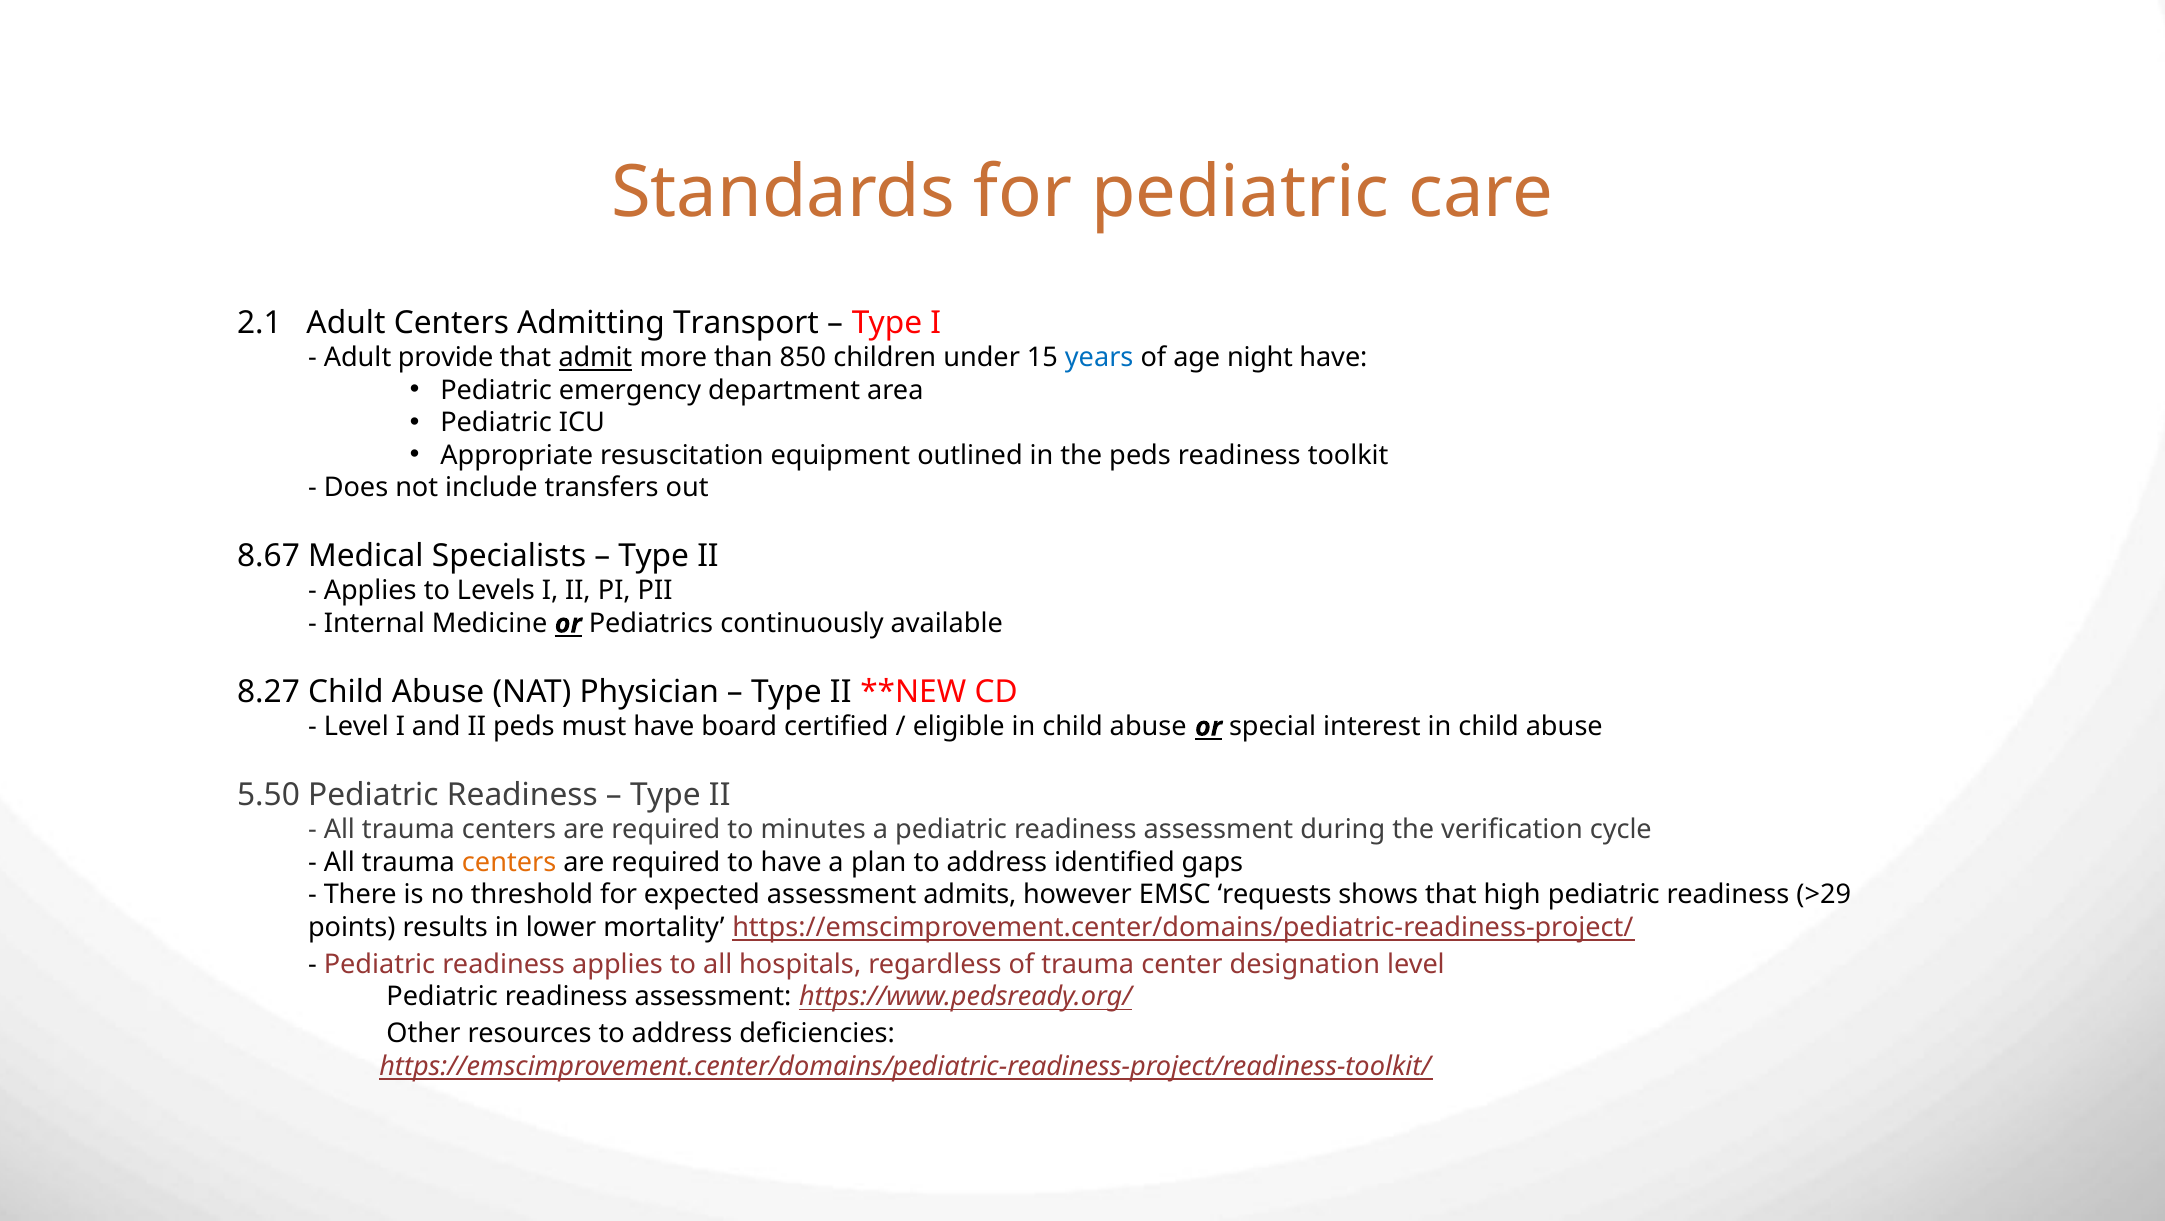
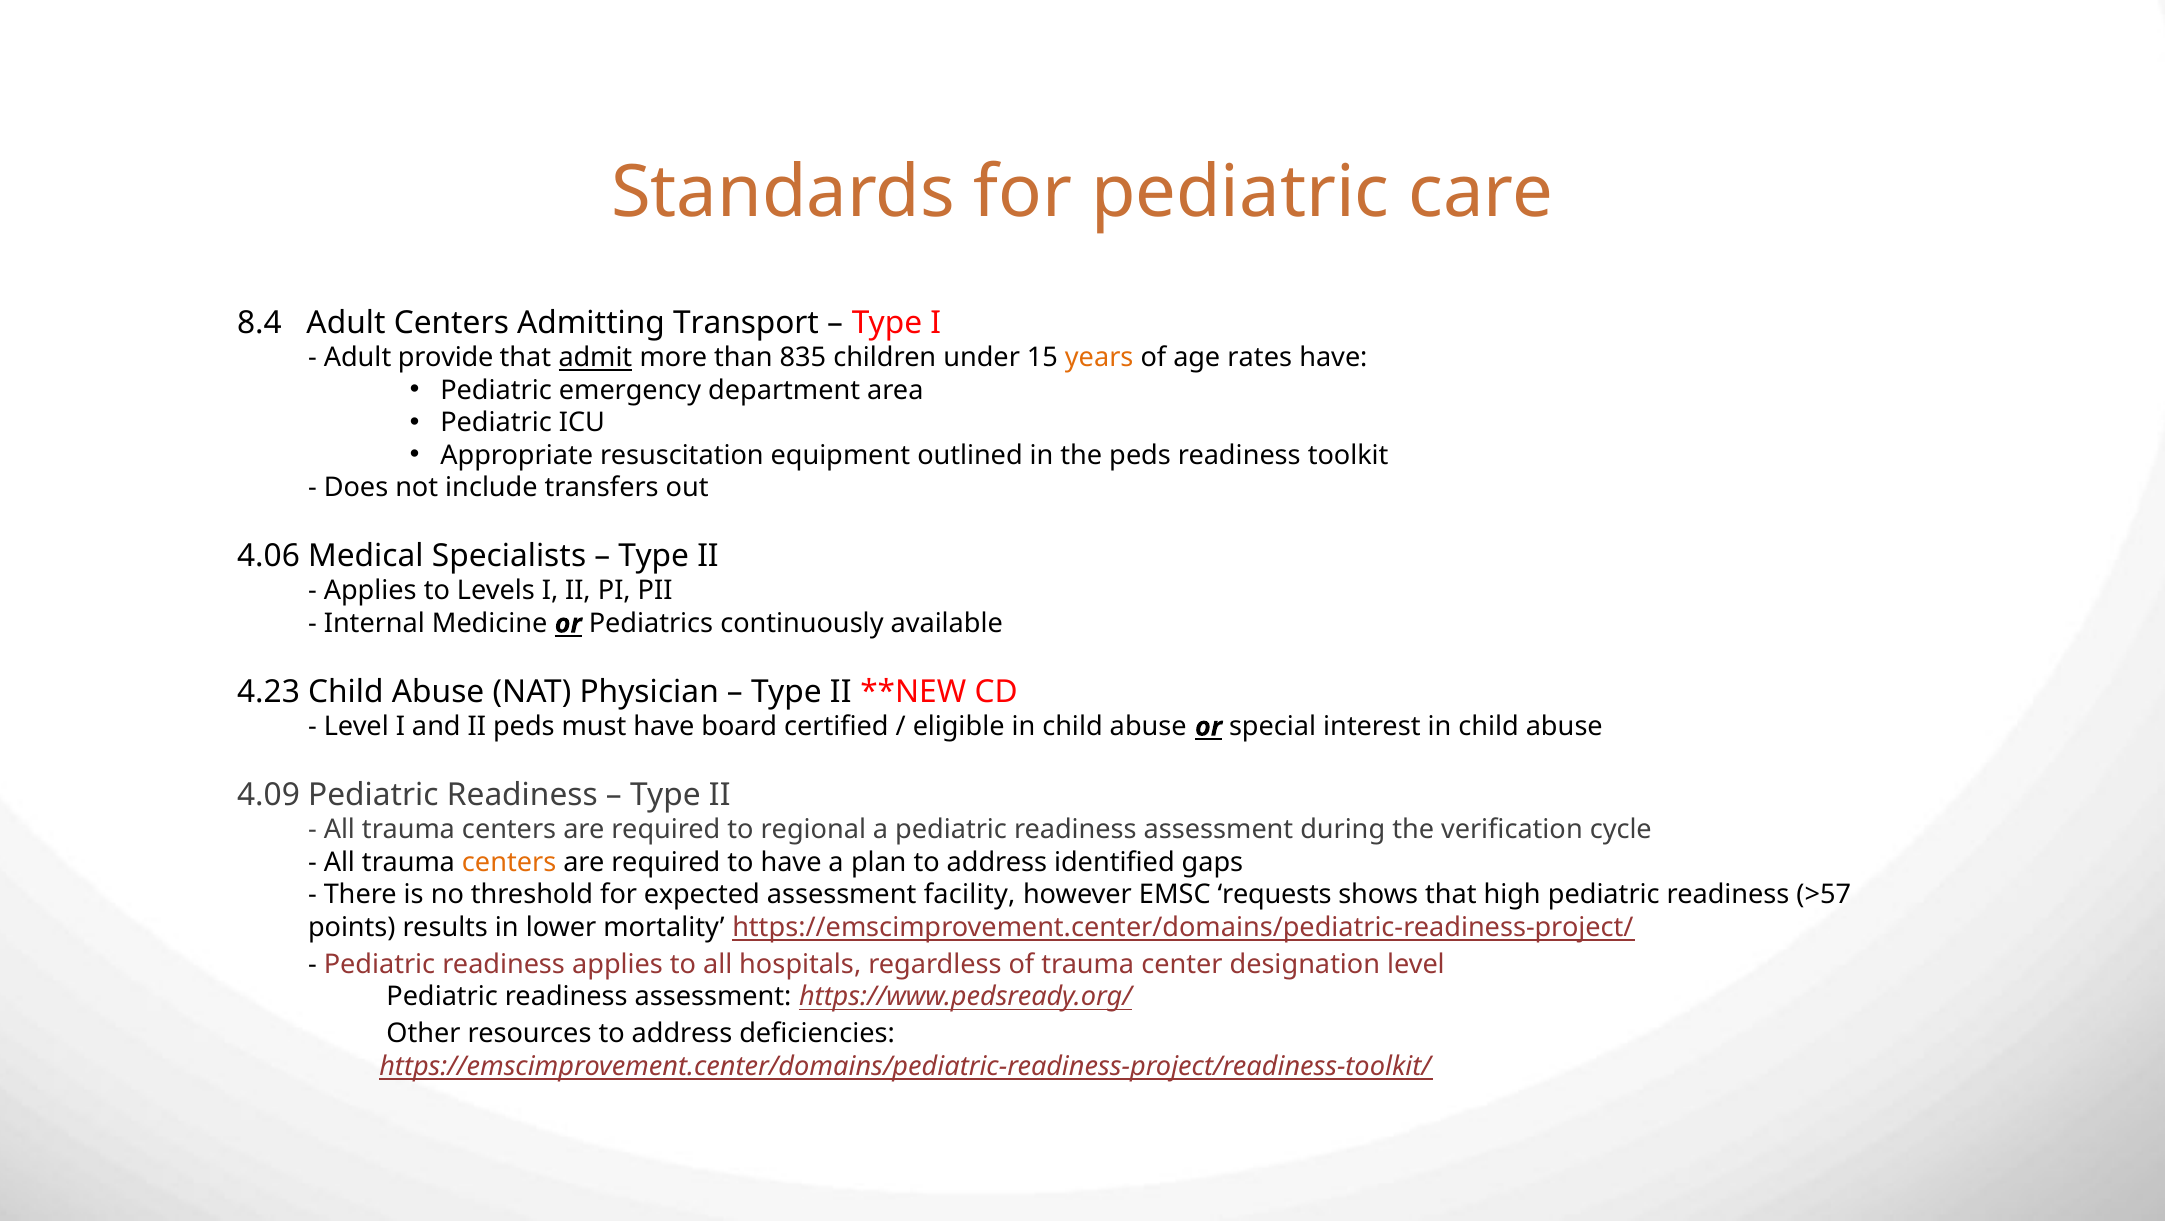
2.1: 2.1 -> 8.4 (259, 323)
850: 850 -> 835 (803, 358)
years colour: blue -> orange (1099, 358)
night: night -> rates (1260, 358)
8.67: 8.67 -> 4.06 (269, 556)
8.27: 8.27 -> 4.23 (269, 692)
5.50: 5.50 -> 4.09 (269, 795)
minutes: minutes -> regional (813, 830)
admits: admits -> facility (970, 895)
>29: >29 -> >57 (1824, 895)
